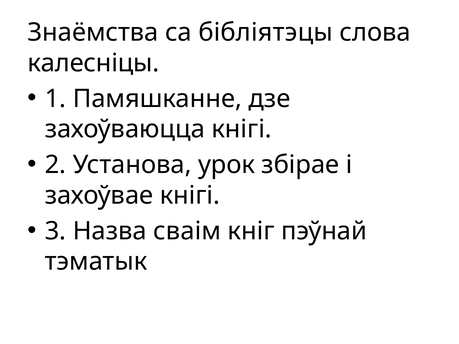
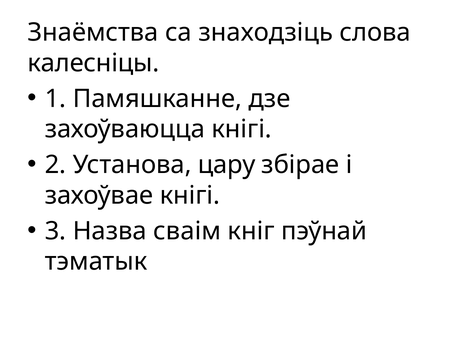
бібліятэцы: бібліятэцы -> знаходзіць (266, 32)
урок: урок -> цару (227, 165)
